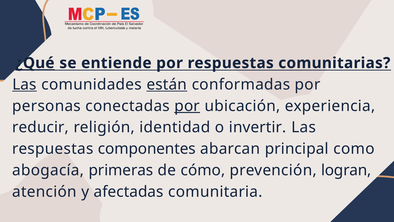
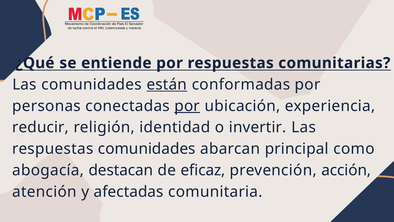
¿Qué underline: present -> none (35, 63)
Las underline: present -> none (24, 84)
respuestas componentes: componentes -> comunidades (147, 149)
primeras: primeras -> destacan (121, 170)
cómo: cómo -> eficaz (203, 170)
logran: logran -> acción (346, 170)
